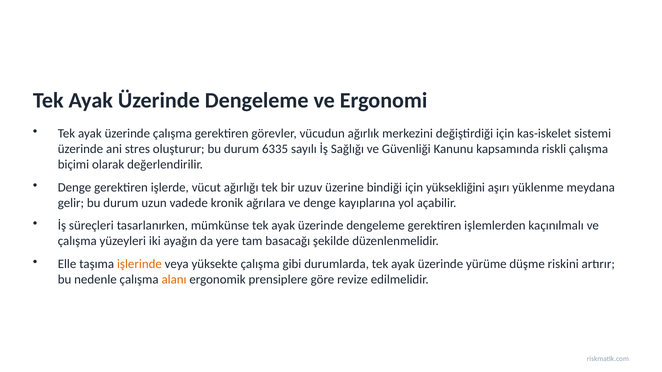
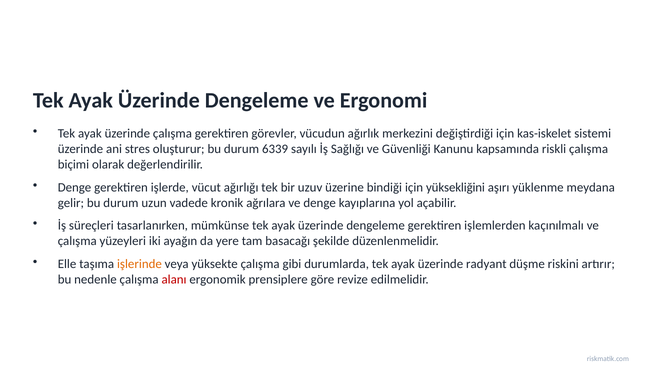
6335: 6335 -> 6339 (275, 149)
yürüme: yürüme -> radyant (486, 264)
alanı colour: orange -> red (174, 280)
